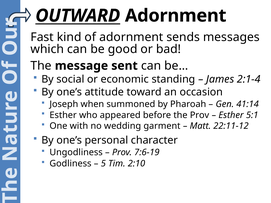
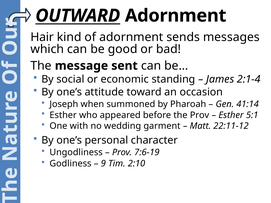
Fast: Fast -> Hair (42, 37)
5: 5 -> 9 (103, 164)
